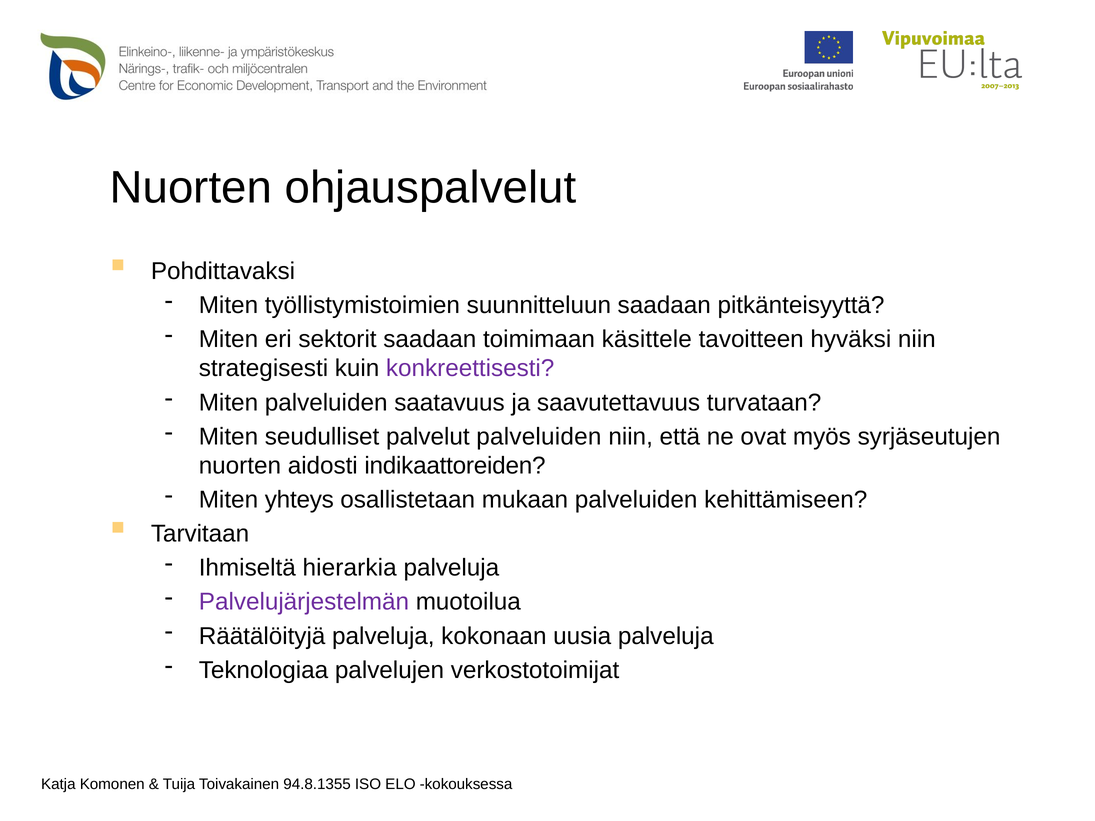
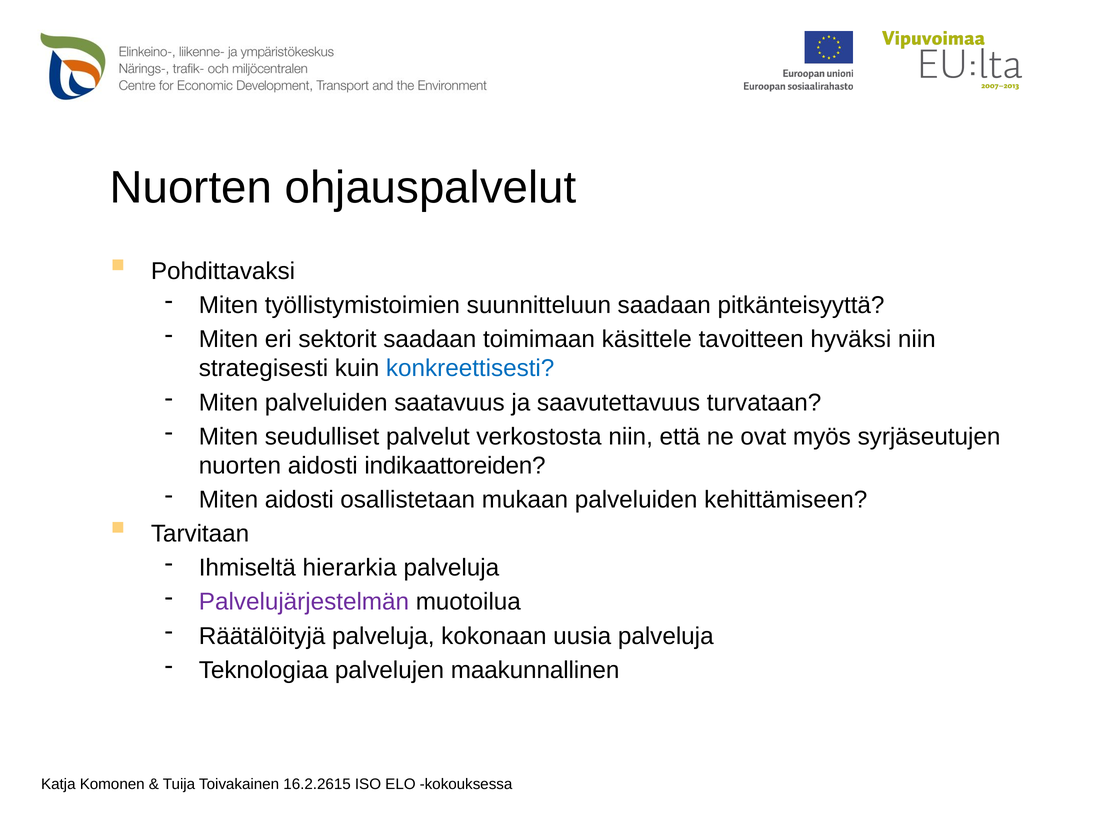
konkreettisesti colour: purple -> blue (470, 369)
palvelut palveluiden: palveluiden -> verkostosta (539, 437)
Miten yhteys: yhteys -> aidosti (299, 500)
verkostotoimijat: verkostotoimijat -> maakunnallinen (535, 670)
94.8.1355: 94.8.1355 -> 16.2.2615 (317, 784)
